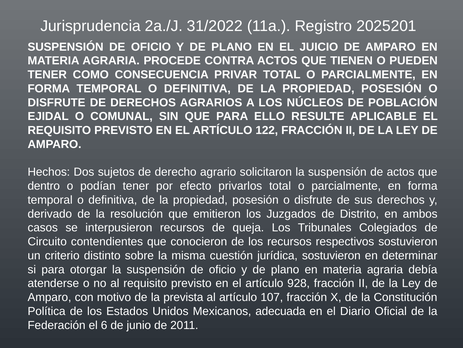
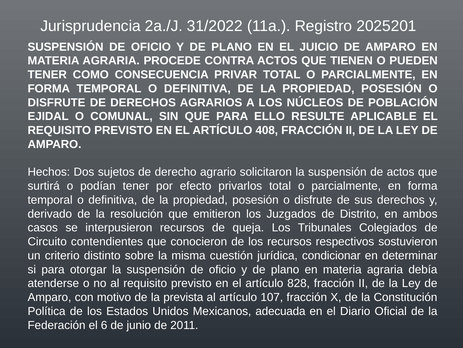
122: 122 -> 408 (267, 130)
dentro: dentro -> surtirá (44, 186)
jurídica sostuvieron: sostuvieron -> condicionar (331, 255)
928: 928 -> 828 (299, 283)
